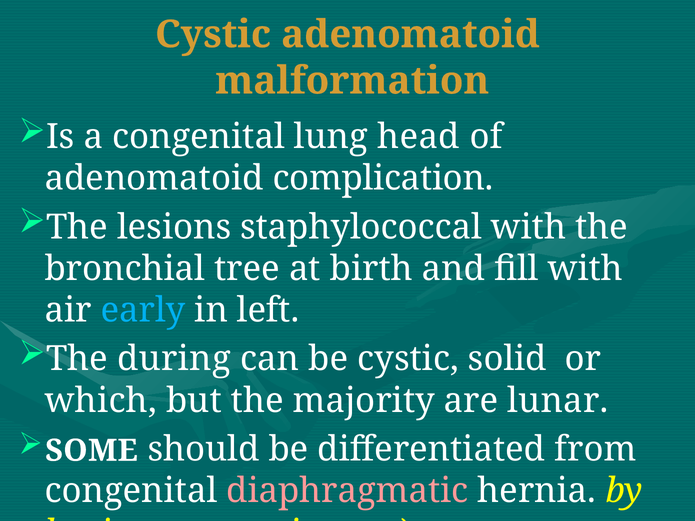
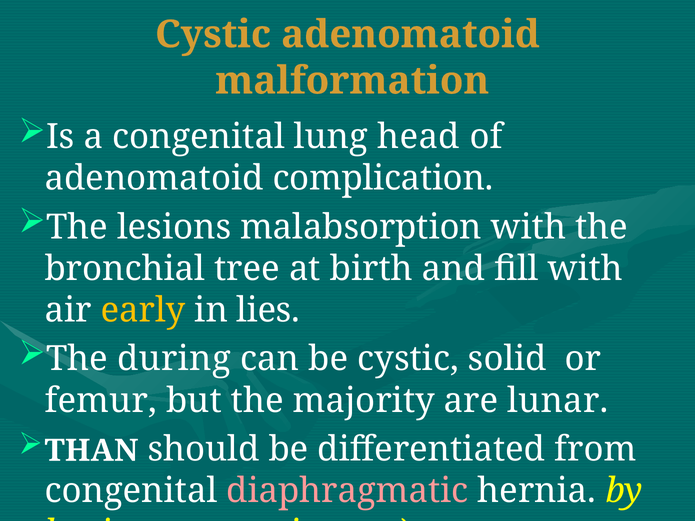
staphylococcal: staphylococcal -> malabsorption (361, 227)
early colour: light blue -> yellow (143, 311)
left: left -> lies (268, 311)
which: which -> femur (101, 401)
SOME: SOME -> THAN (91, 451)
